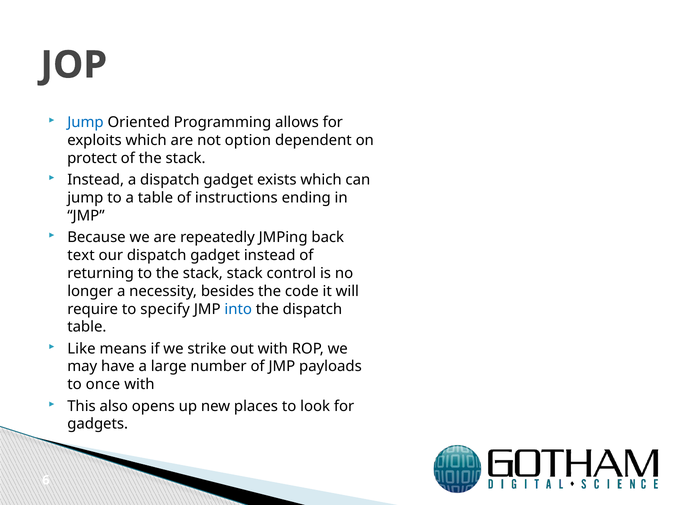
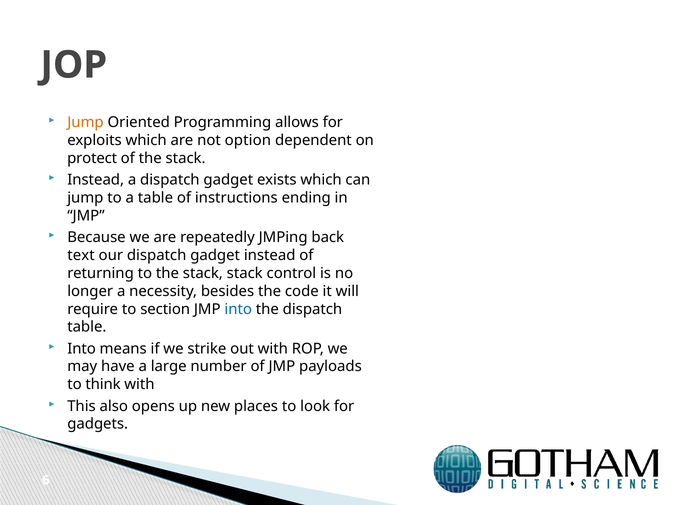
Jump colour: blue -> orange (85, 123)
specify: specify -> section (165, 309)
Like: Like -> Into (82, 349)
once: once -> think (103, 385)
